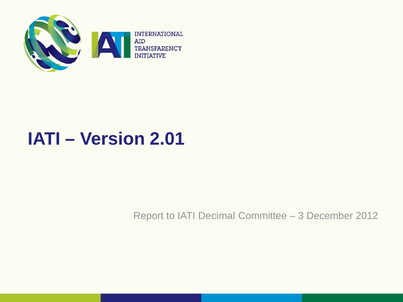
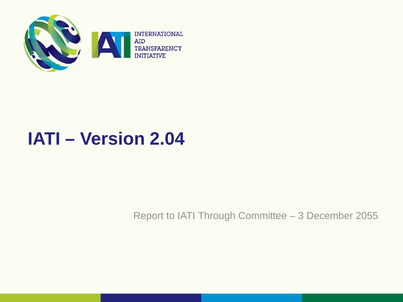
2.01: 2.01 -> 2.04 (167, 139)
Decimal: Decimal -> Through (217, 216)
2012: 2012 -> 2055 (367, 216)
